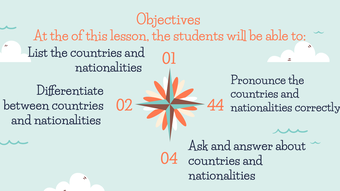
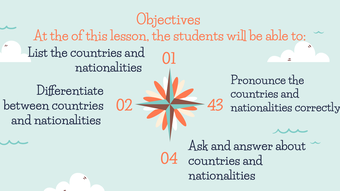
44: 44 -> 43 (216, 106)
